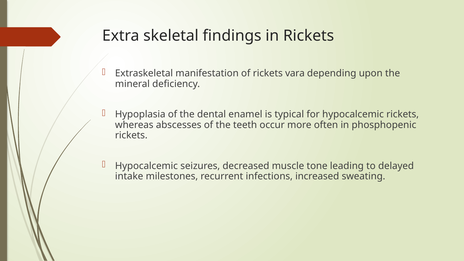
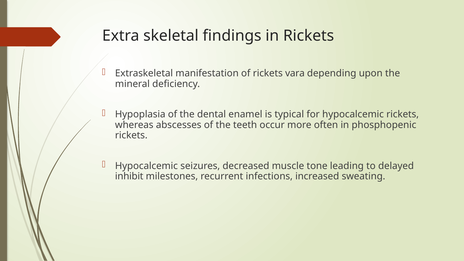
intake: intake -> inhibit (129, 176)
